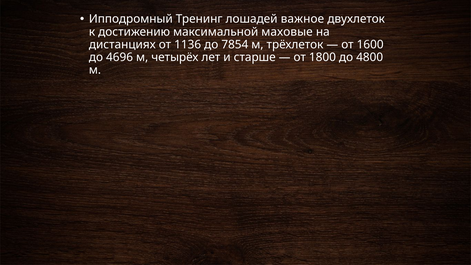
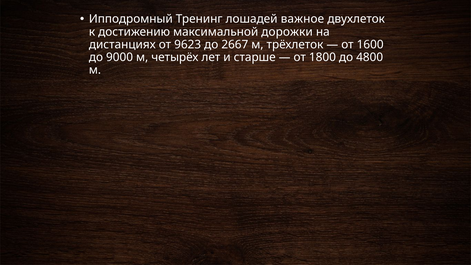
маховые: маховые -> дорожки (287, 32)
1136: 1136 -> 9623 (188, 45)
7854: 7854 -> 2667 (235, 45)
4696: 4696 -> 9000 (120, 57)
